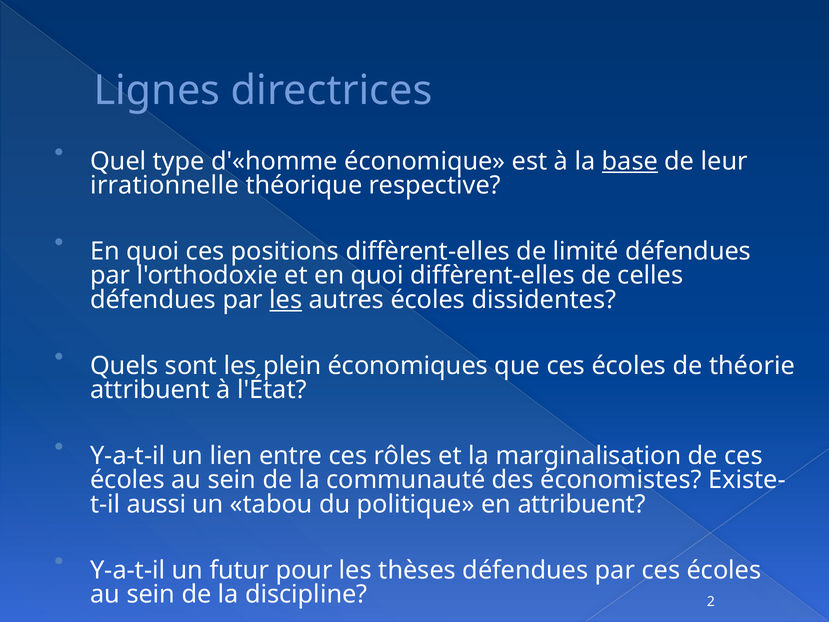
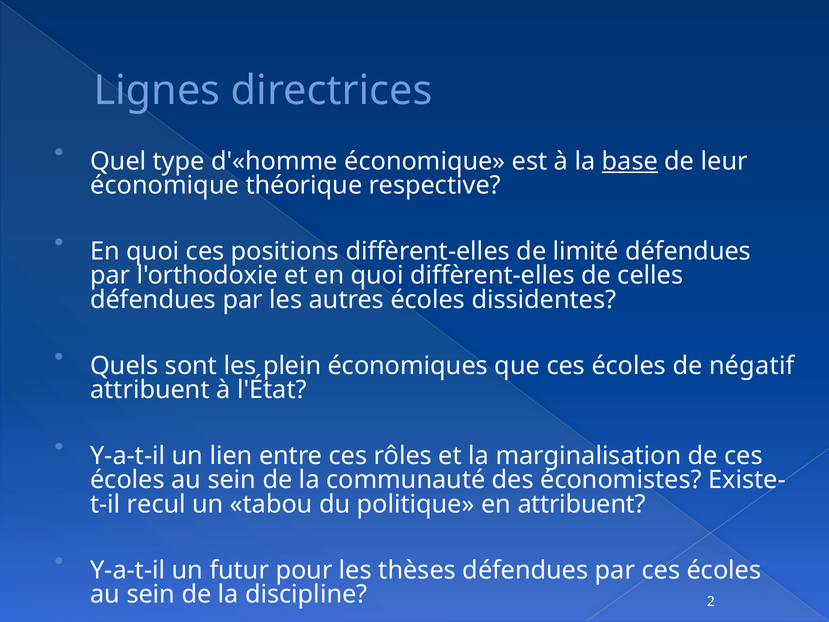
irrationnelle: irrationnelle -> économique (165, 185)
les underline: present -> none (286, 300)
théorie: théorie -> négatif (752, 366)
aussi: aussi -> recul (156, 504)
